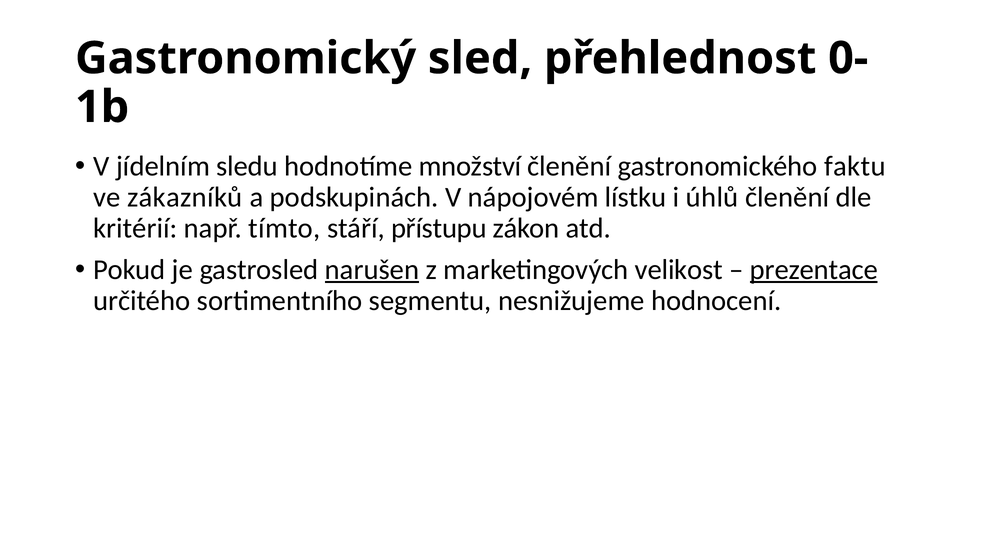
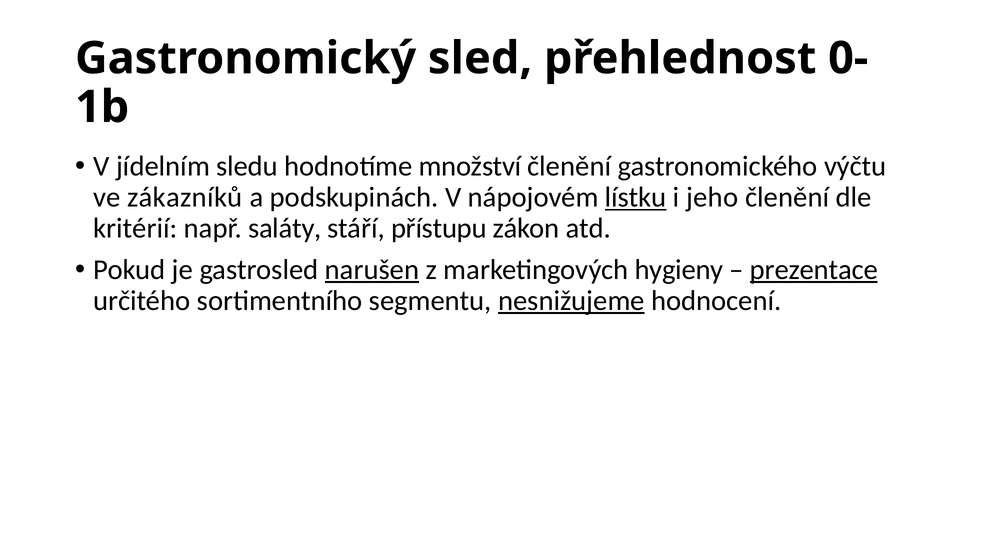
faktu: faktu -> výčtu (855, 166)
lístku underline: none -> present (636, 197)
úhlů: úhlů -> jeho (712, 197)
tímto: tímto -> saláty (285, 228)
velikost: velikost -> hygieny (679, 269)
nesnižujeme underline: none -> present (571, 300)
